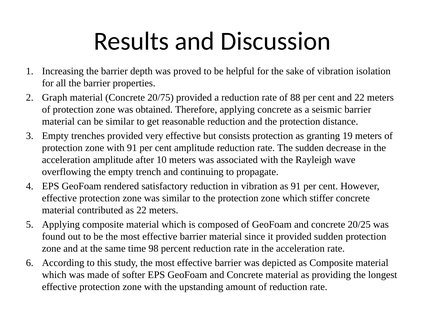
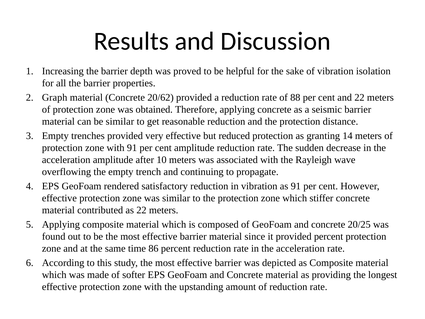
20/75: 20/75 -> 20/62 (161, 97)
consists: consists -> reduced (234, 136)
19: 19 -> 14 (348, 136)
provided sudden: sudden -> percent (329, 236)
98: 98 -> 86 (153, 248)
